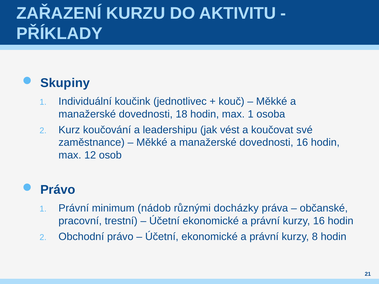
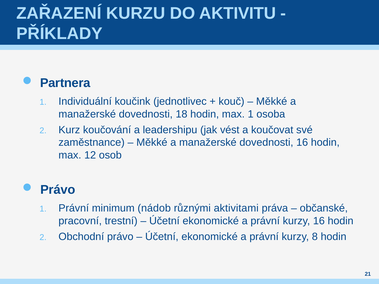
Skupiny: Skupiny -> Partnera (65, 83)
docházky: docházky -> aktivitami (236, 208)
